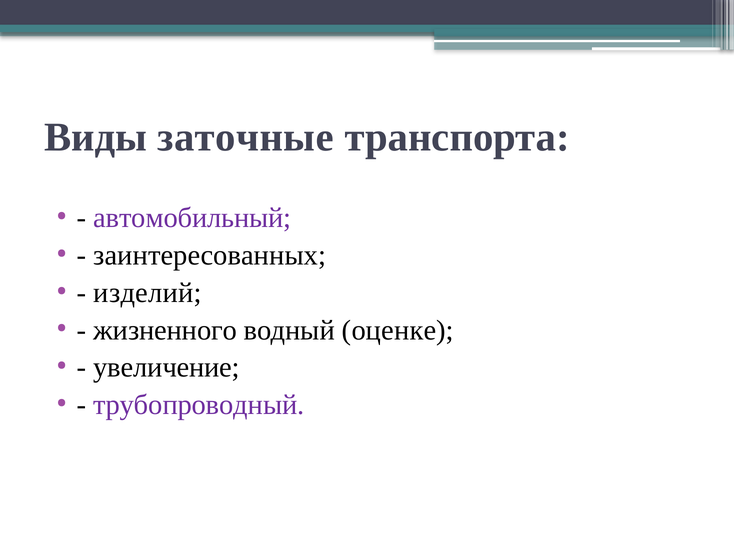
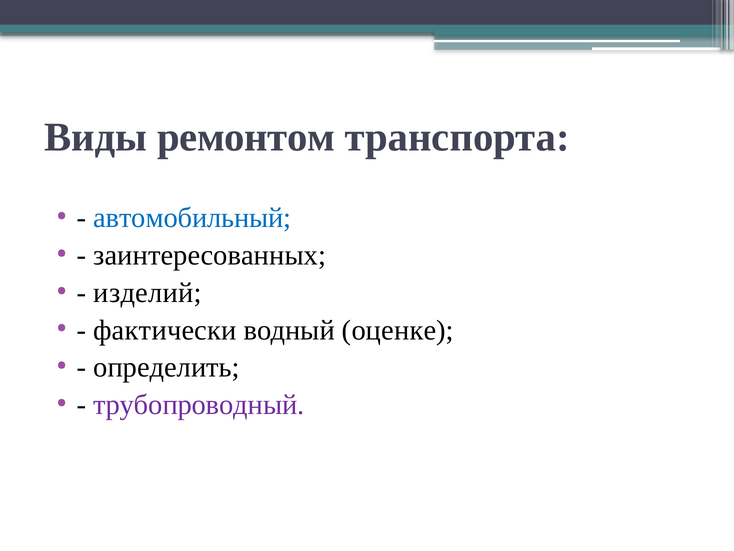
заточные: заточные -> ремонтом (246, 137)
автомобильный colour: purple -> blue (192, 218)
жизненного: жизненного -> фактически (165, 330)
увеличение: увеличение -> определить (167, 367)
